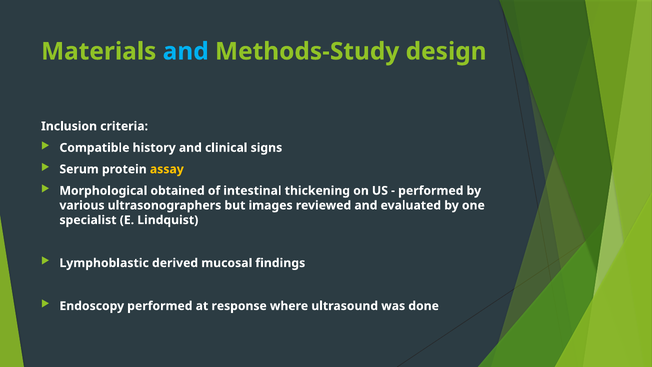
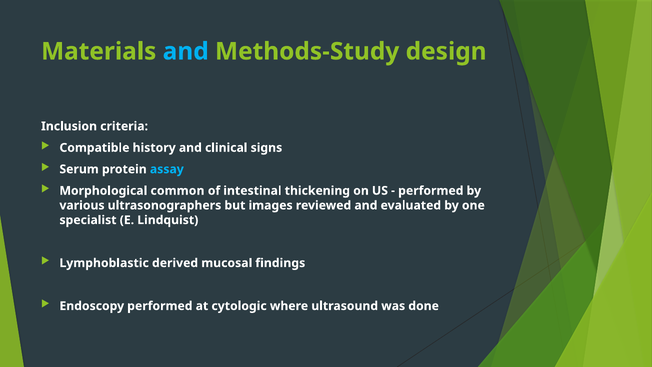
assay colour: yellow -> light blue (167, 169)
obtained: obtained -> common (177, 191)
response: response -> cytologic (239, 306)
